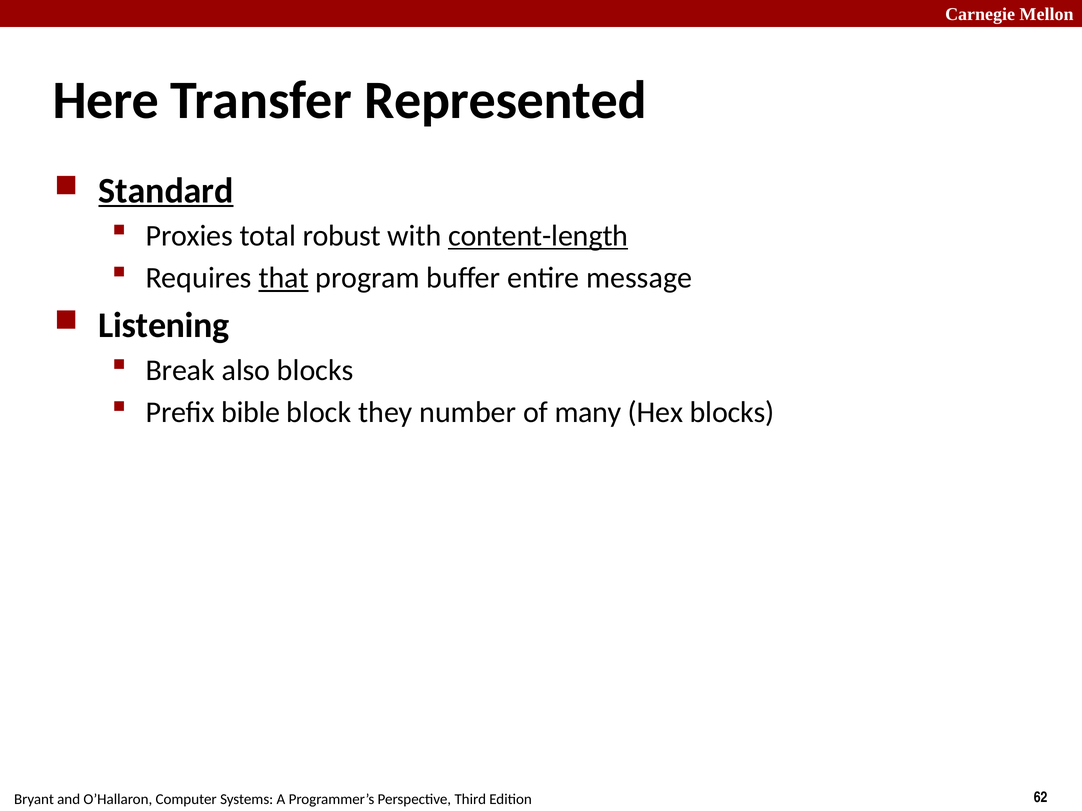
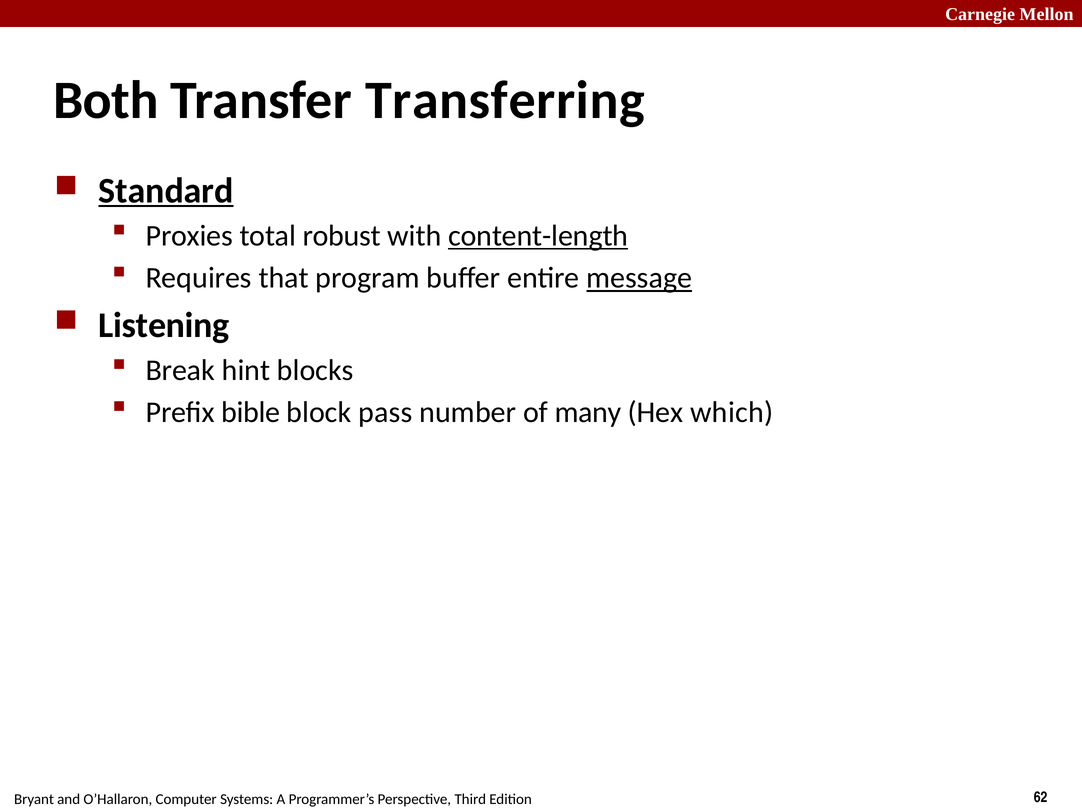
Here: Here -> Both (106, 100)
Represented: Represented -> Transferring (505, 100)
that underline: present -> none (284, 278)
message underline: none -> present (639, 278)
also: also -> hint (246, 371)
they: they -> pass (385, 413)
Hex blocks: blocks -> which (732, 413)
